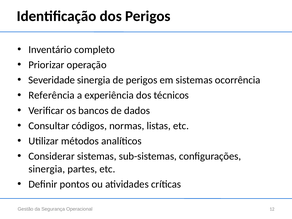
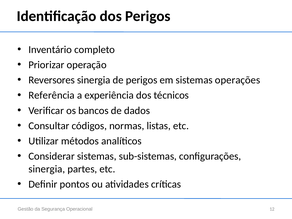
Severidade: Severidade -> Reversores (52, 80)
ocorrência: ocorrência -> operações (238, 80)
